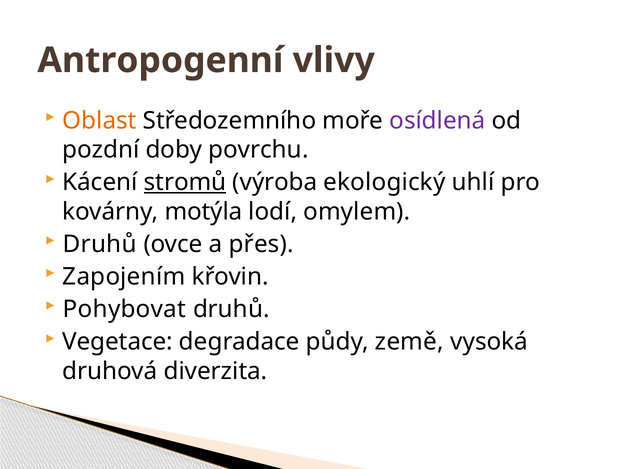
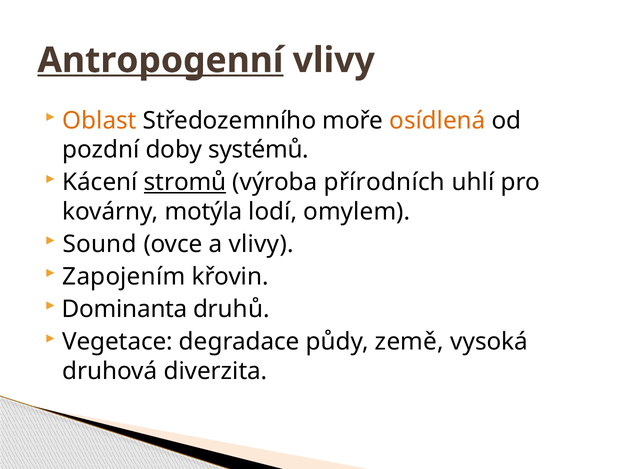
Antropogenní underline: none -> present (160, 60)
osídlená colour: purple -> orange (437, 121)
povrchu: povrchu -> systémů (259, 150)
ekologický: ekologický -> přírodních (384, 182)
Druhů: Druhů -> Sound (100, 244)
a přes: přes -> vlivy (261, 244)
Pohybovat: Pohybovat -> Dominanta (125, 309)
